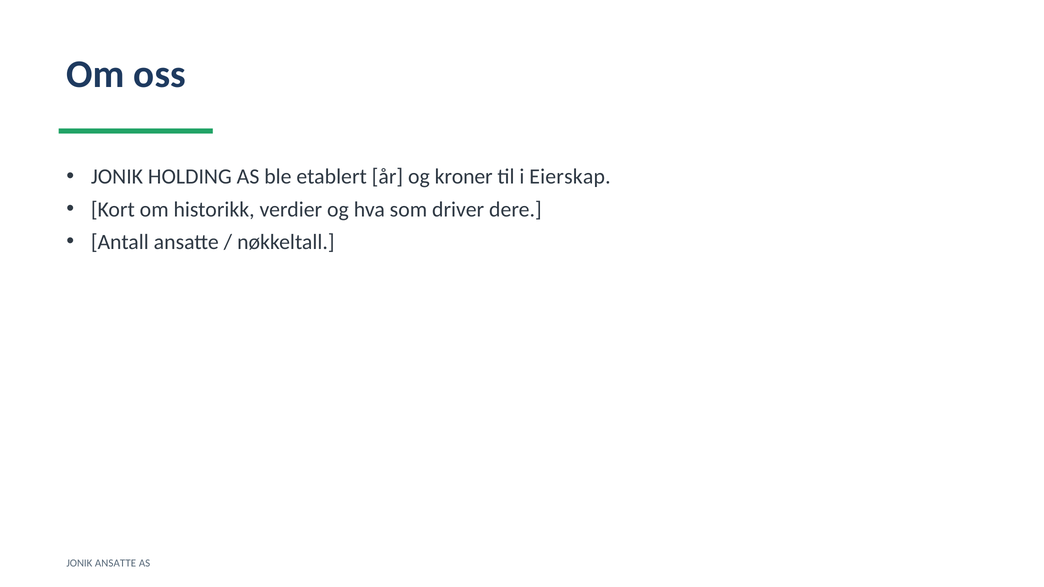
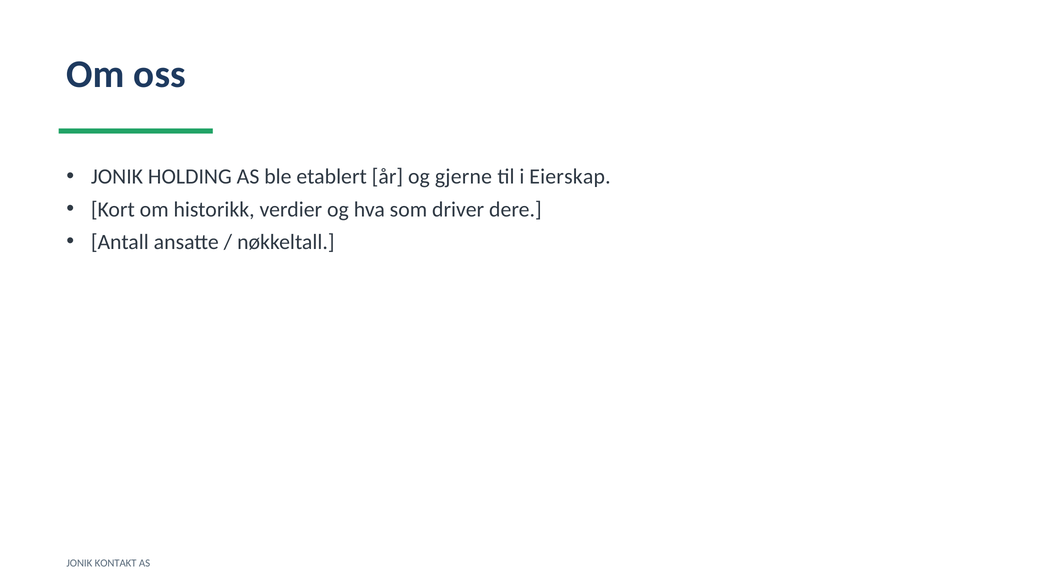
kroner: kroner -> gjerne (463, 177)
JONIK ANSATTE: ANSATTE -> KONTAKT (116, 563)
